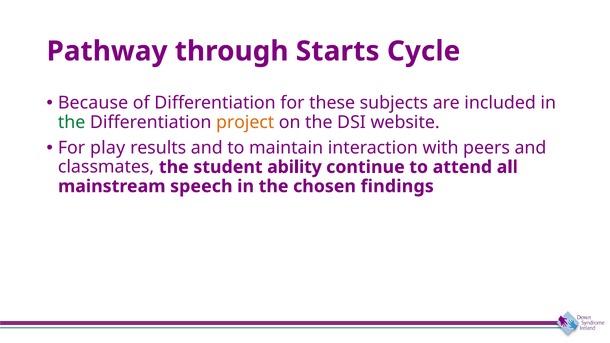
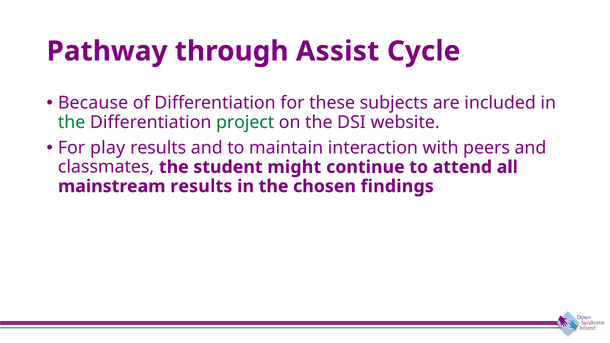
Starts: Starts -> Assist (338, 51)
project colour: orange -> green (245, 122)
ability: ability -> might (294, 167)
mainstream speech: speech -> results (201, 186)
